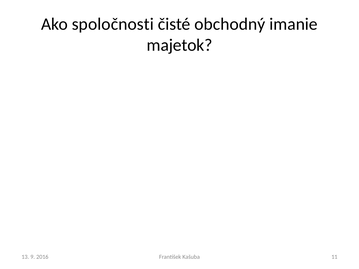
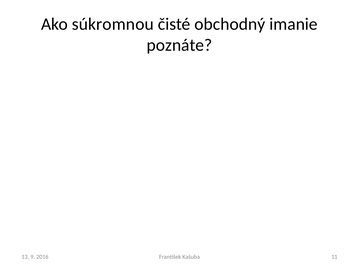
spoločnosti: spoločnosti -> súkromnou (113, 24)
majetok: majetok -> poznáte (179, 45)
